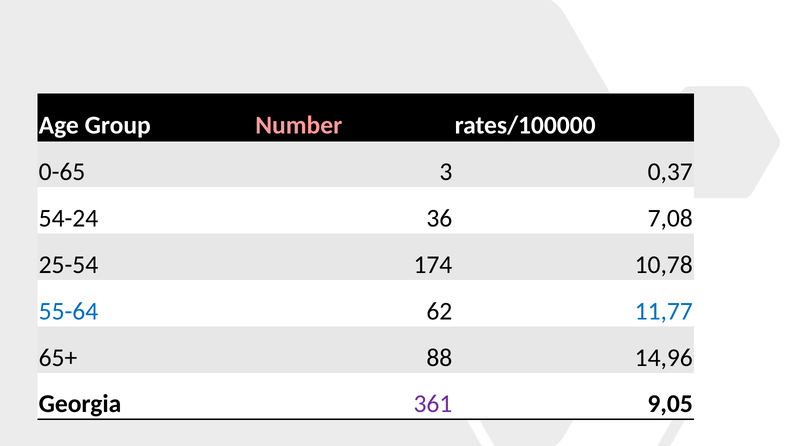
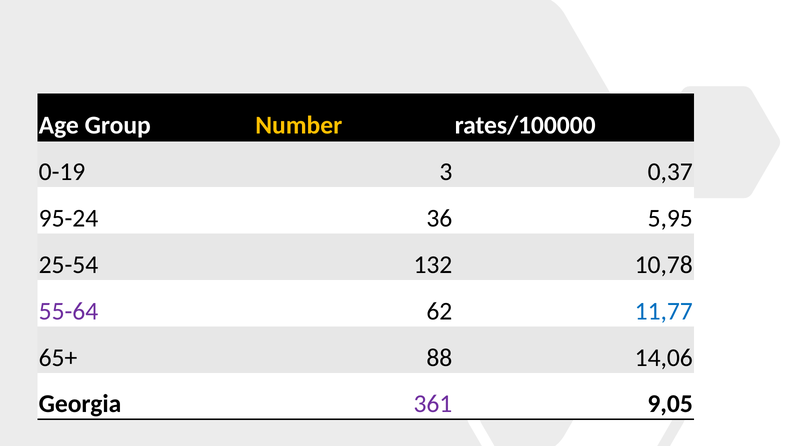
Number colour: pink -> yellow (299, 125)
0-65: 0-65 -> 0-19 (62, 172)
54-24: 54-24 -> 95-24 (68, 218)
7,08: 7,08 -> 5,95 (670, 218)
174: 174 -> 132 (433, 264)
55-64 colour: blue -> purple (68, 311)
14,96: 14,96 -> 14,06 (664, 357)
